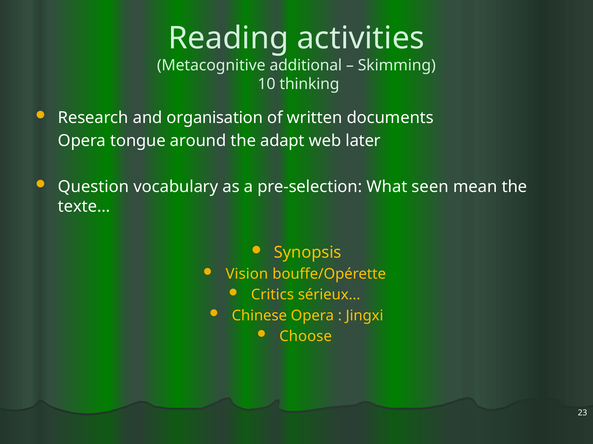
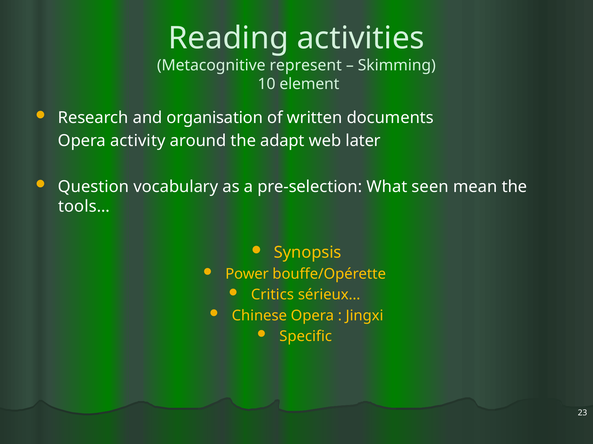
additional: additional -> represent (306, 65)
thinking: thinking -> element (309, 84)
tongue: tongue -> activity (138, 141)
texte…: texte… -> tools… (84, 207)
Vision: Vision -> Power (247, 275)
Choose: Choose -> Specific (306, 337)
